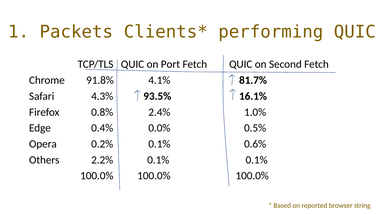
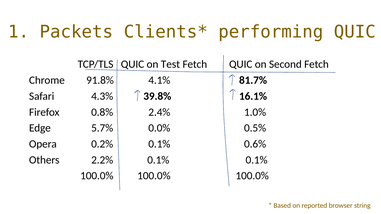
Port: Port -> Test (170, 64)
93.5%: 93.5% -> 39.8% (157, 96)
0.4%: 0.4% -> 5.7% (102, 128)
